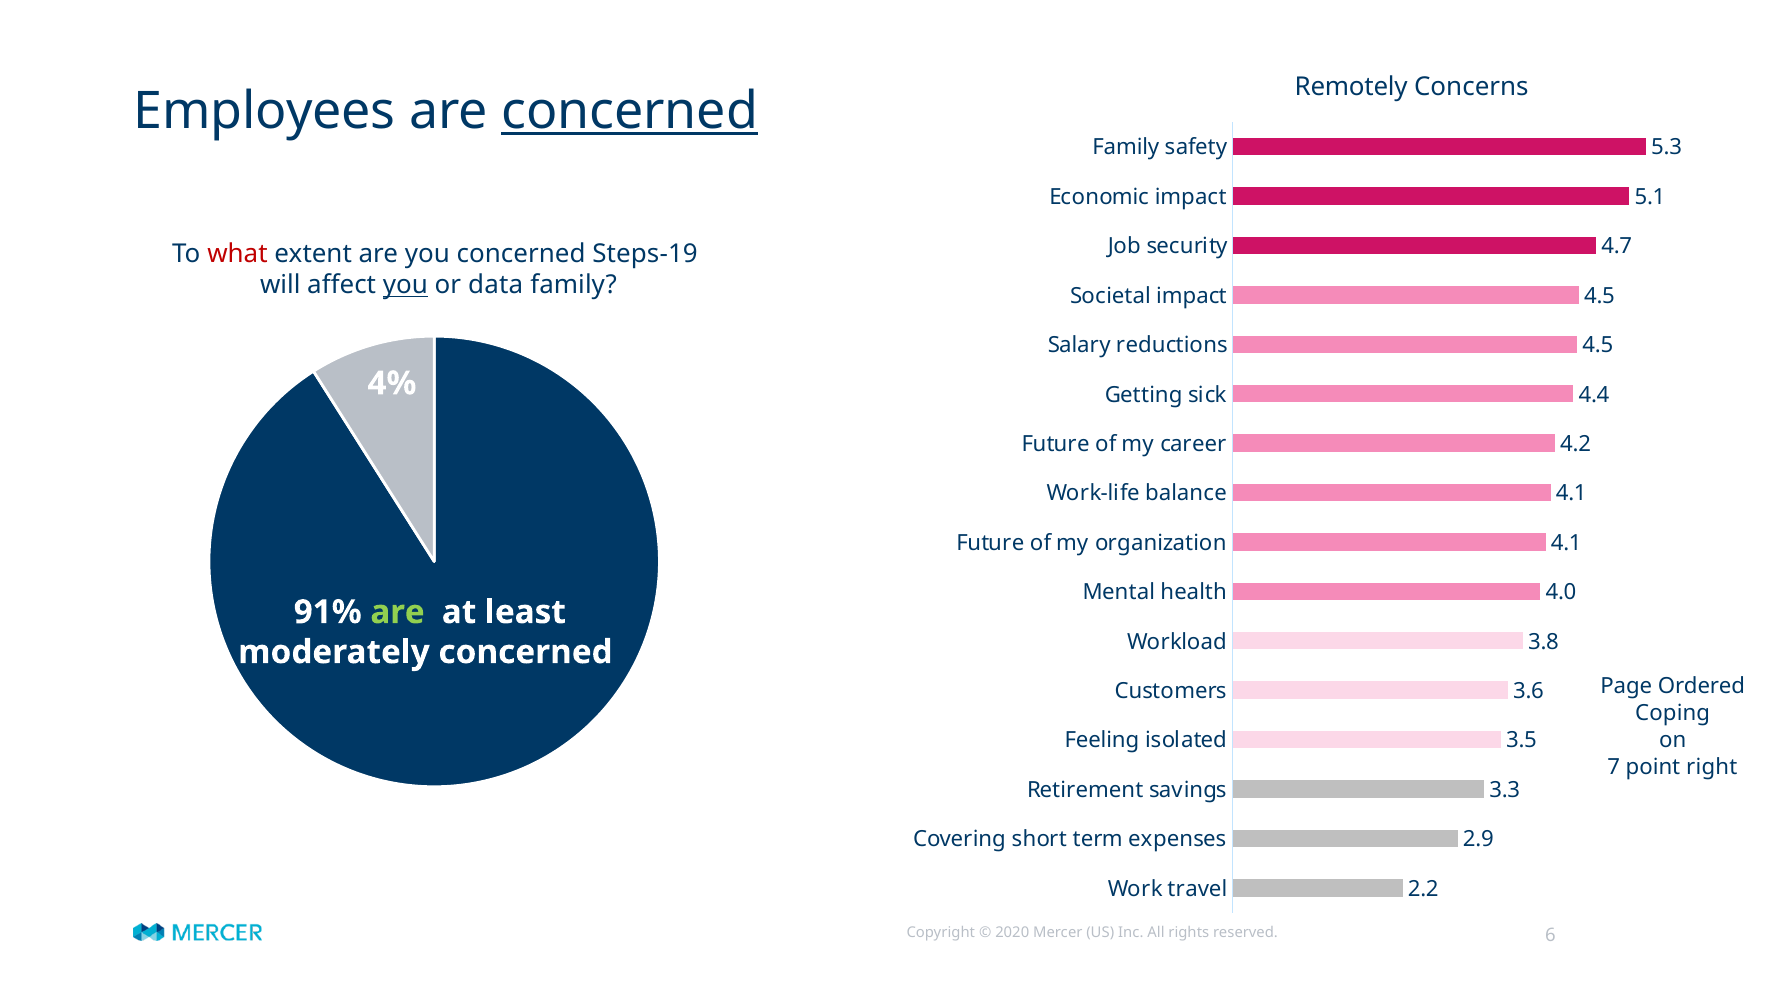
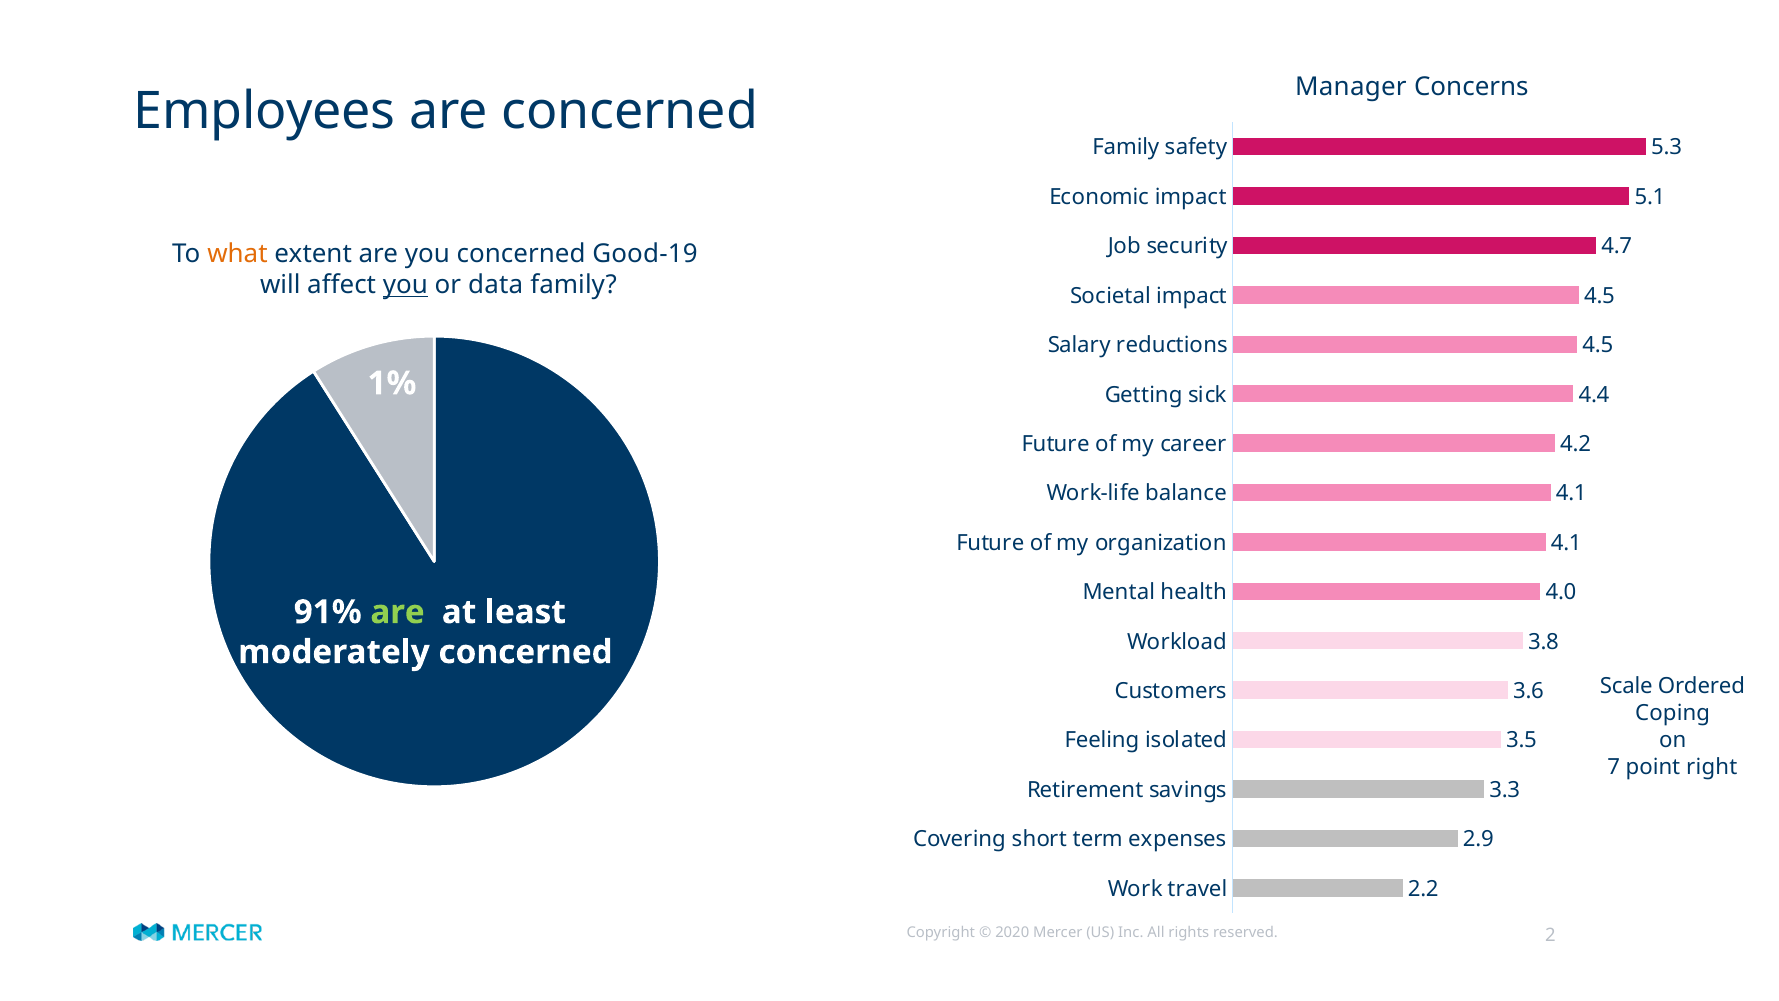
Remotely: Remotely -> Manager (1351, 86)
concerned underline: present -> none (630, 111)
what colour: red -> orange (237, 254)
Steps-19: Steps-19 -> Good-19 (645, 254)
4%: 4% -> 1% (392, 383)
Page: Page -> Scale (1626, 686)
6: 6 -> 2 (1550, 935)
